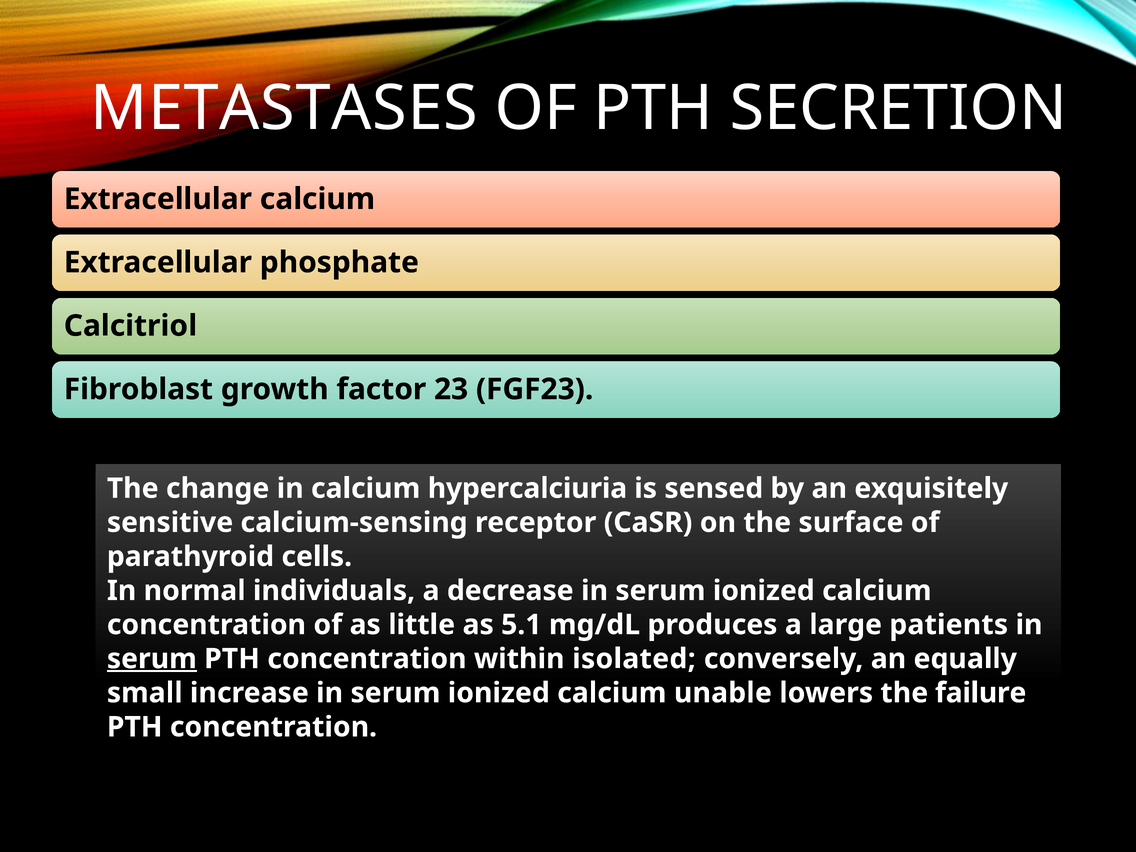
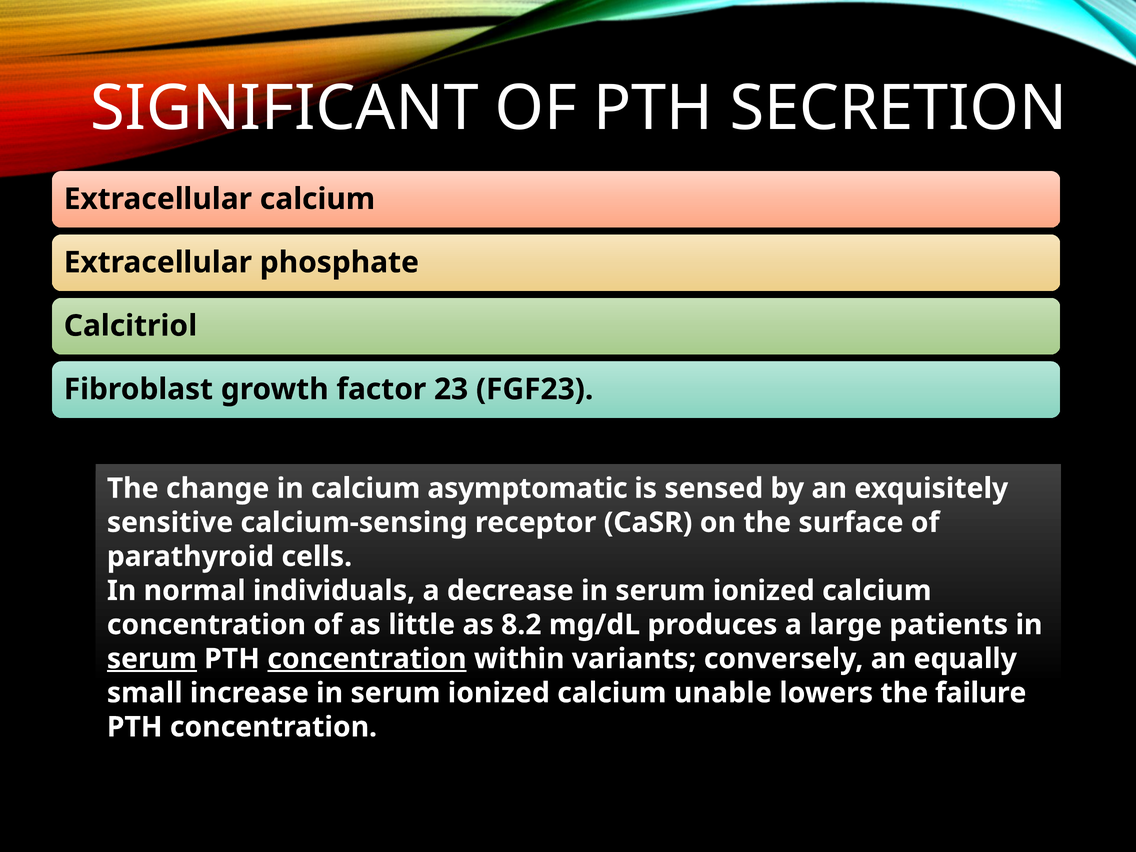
METASTASES: METASTASES -> SIGNIFICANT (284, 108)
hypercalciuria: hypercalciuria -> asymptomatic (527, 488)
5.1: 5.1 -> 8.2 (521, 625)
concentration underline: none -> present (367, 659)
isolated: isolated -> variants (634, 659)
